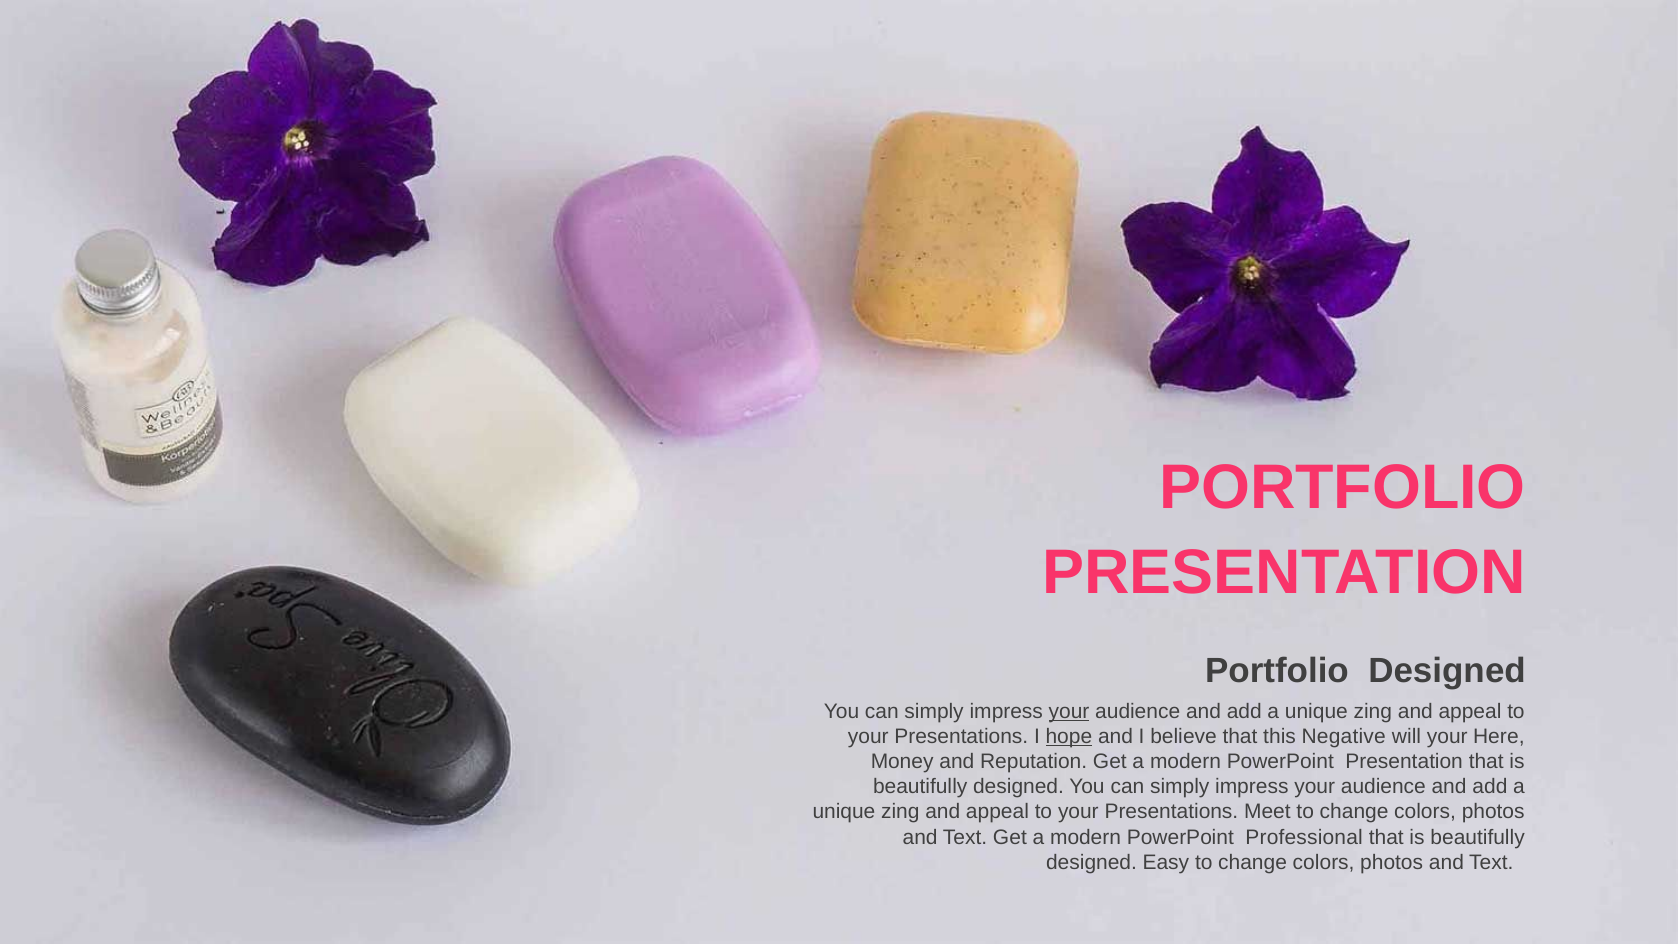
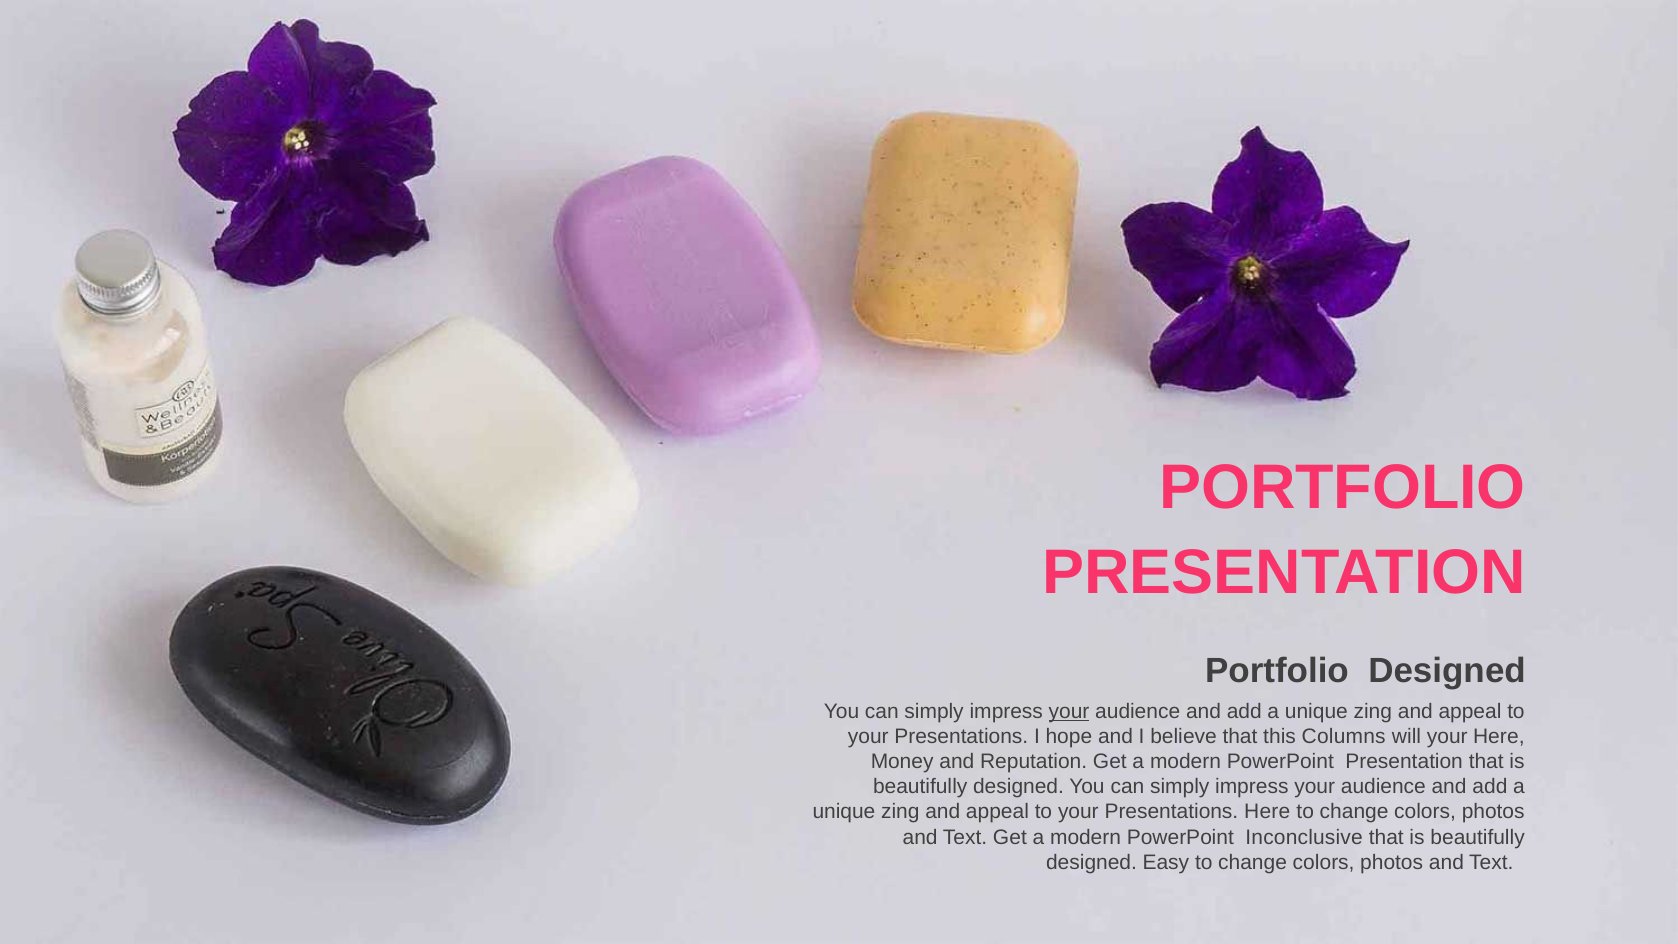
hope underline: present -> none (1069, 736)
Negative: Negative -> Columns (1344, 736)
Presentations Meet: Meet -> Here (1267, 812)
Professional: Professional -> Inconclusive (1304, 837)
